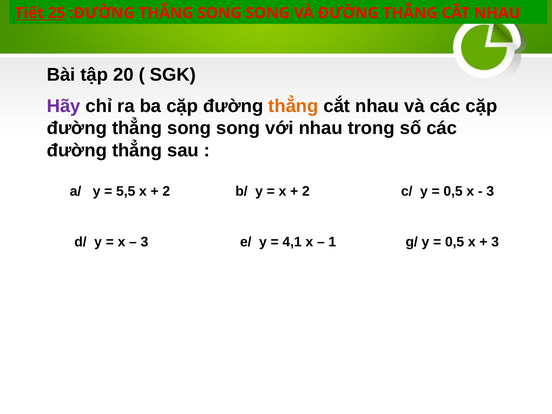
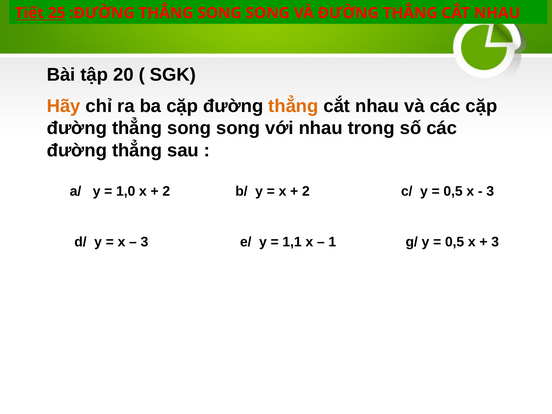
Hãy colour: purple -> orange (64, 106)
5,5: 5,5 -> 1,0 (126, 191)
4,1: 4,1 -> 1,1 (292, 242)
